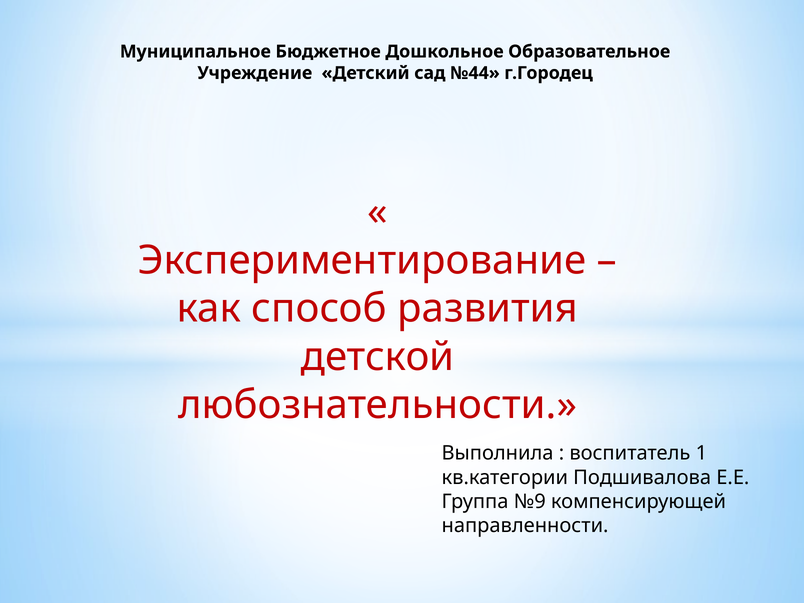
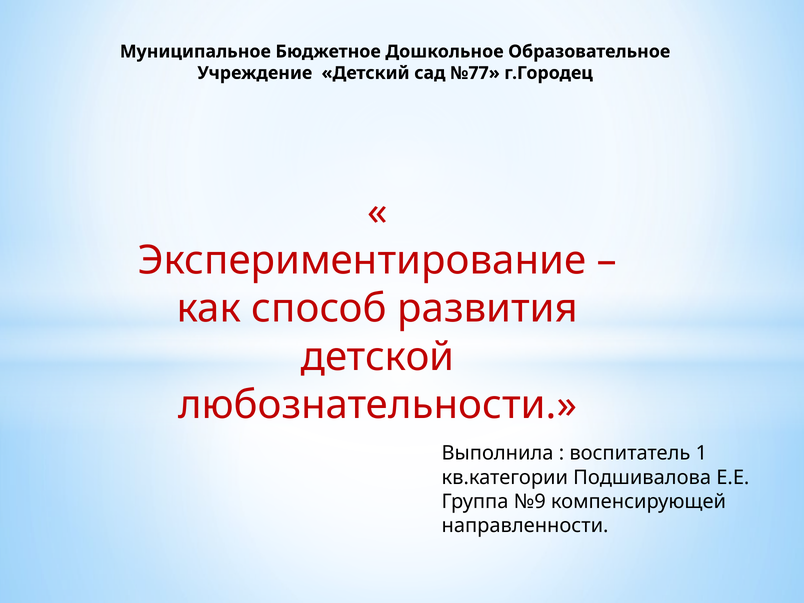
№44: №44 -> №77 (475, 73)
